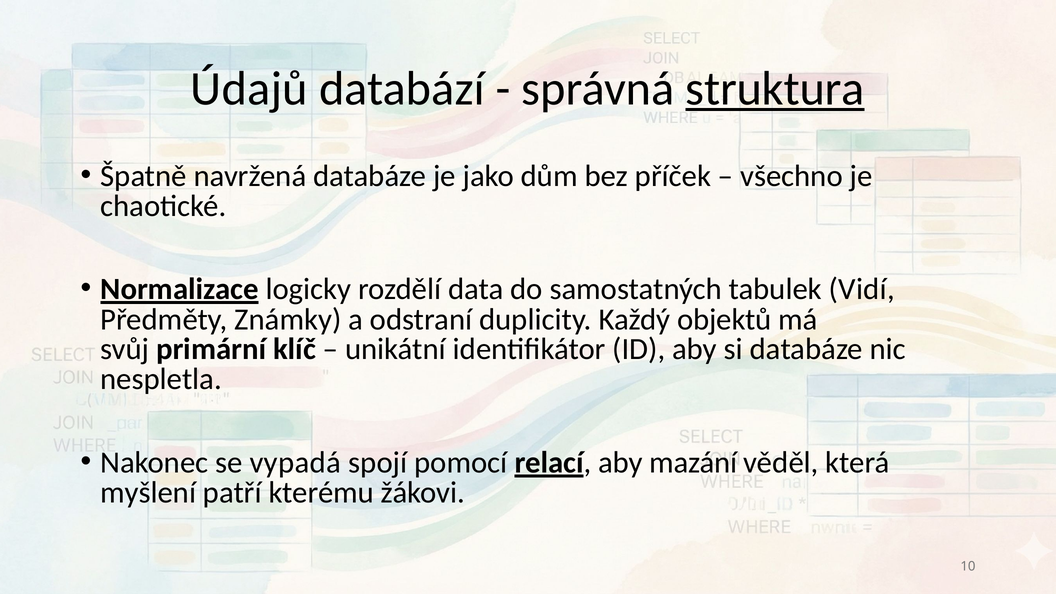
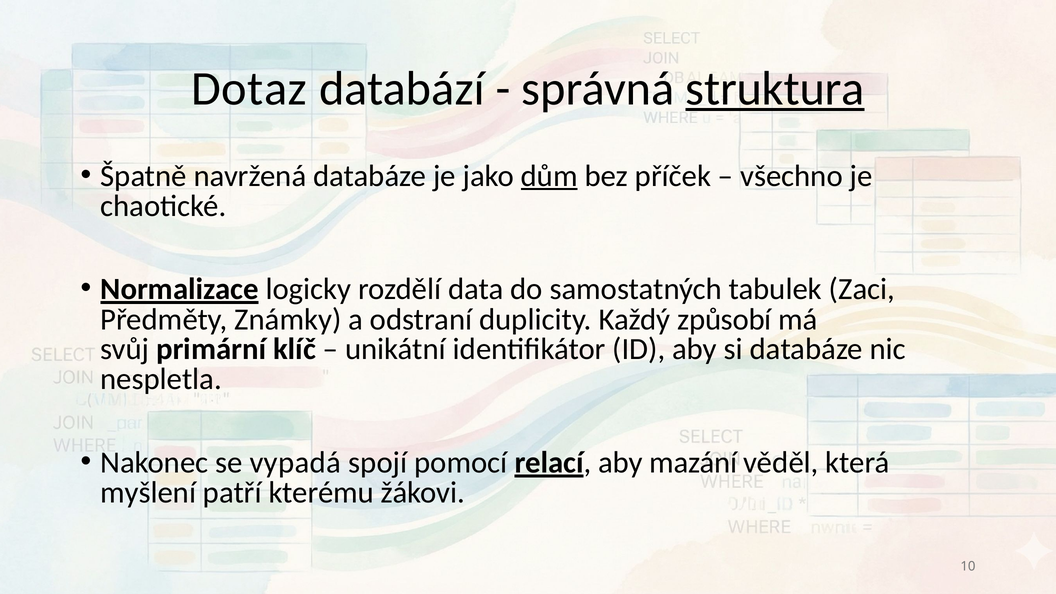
Údajů: Údajů -> Dotaz (249, 89)
dům underline: none -> present (549, 176)
Vidí: Vidí -> Zaci (862, 289)
objektů: objektů -> způsobí (724, 319)
